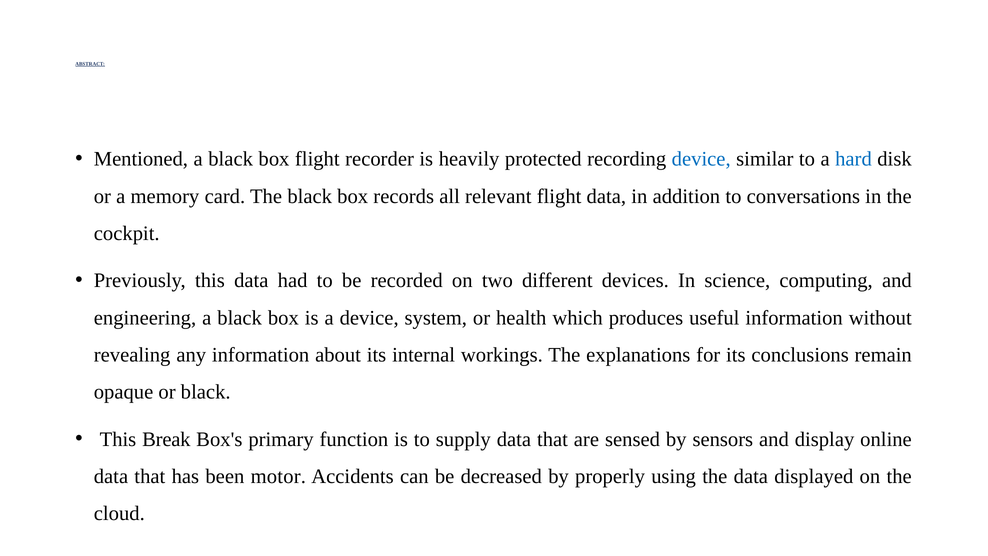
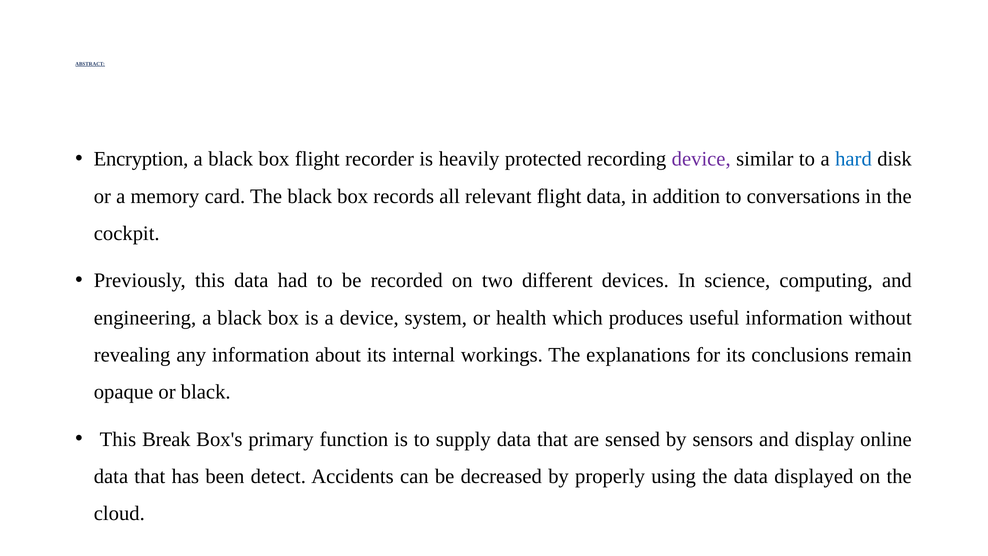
Mentioned: Mentioned -> Encryption (141, 159)
device colour: blue -> purple (701, 159)
motor: motor -> detect (278, 476)
